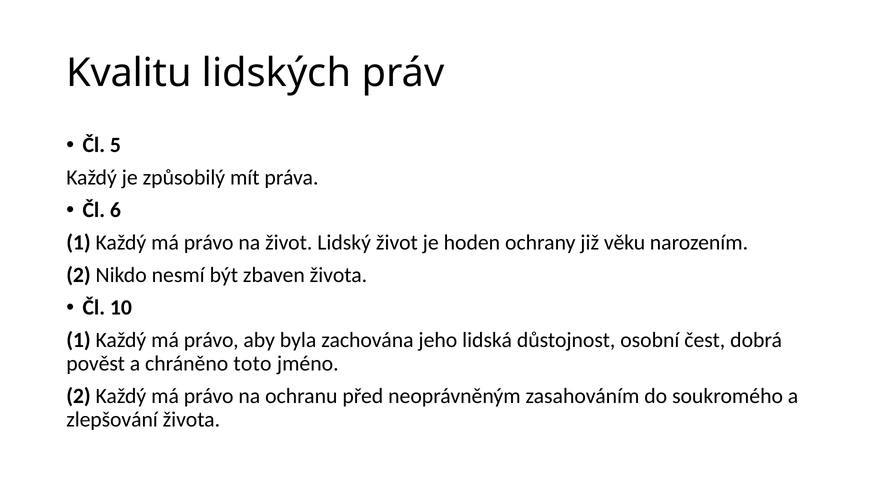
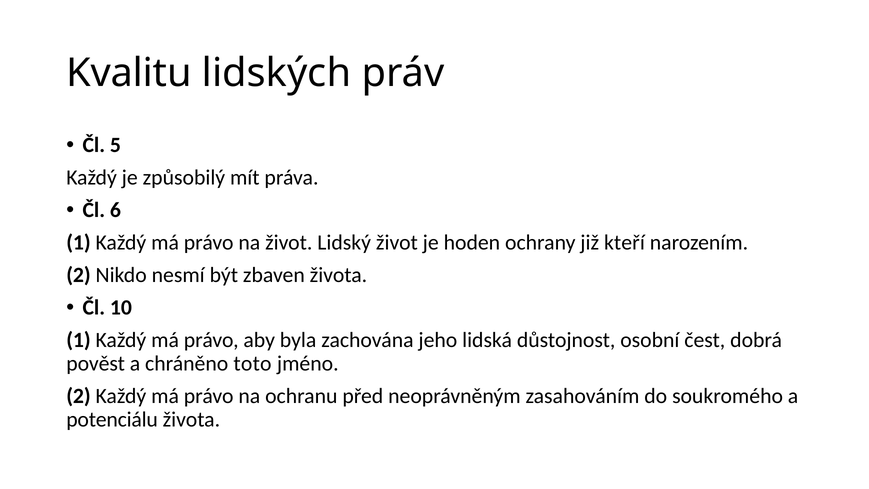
věku: věku -> kteří (624, 243)
zlepšování: zlepšování -> potenciálu (112, 419)
